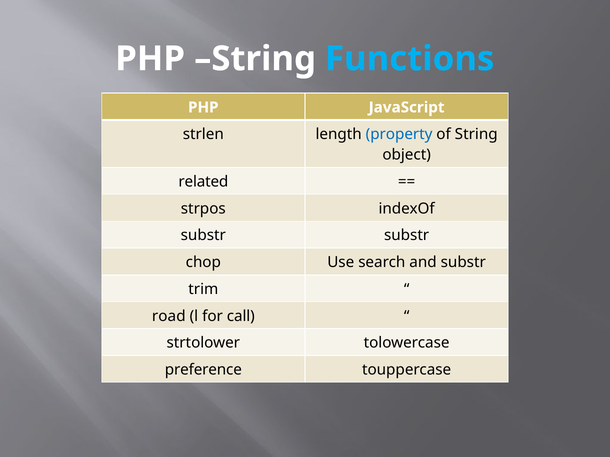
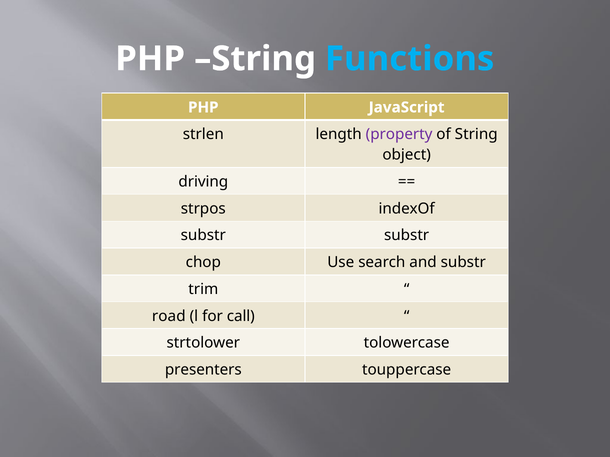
property colour: blue -> purple (399, 134)
related: related -> driving (203, 182)
preference: preference -> presenters (203, 370)
